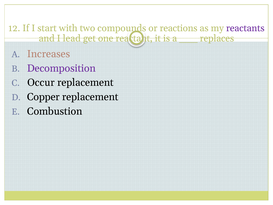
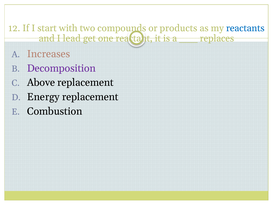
reactions: reactions -> products (178, 28)
reactants colour: purple -> blue (245, 28)
Occur: Occur -> Above (41, 82)
Copper: Copper -> Energy (43, 97)
